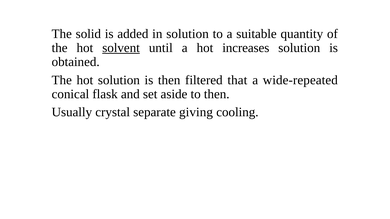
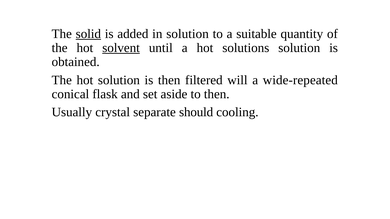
solid underline: none -> present (88, 34)
increases: increases -> solutions (246, 48)
that: that -> will (237, 80)
giving: giving -> should (196, 112)
